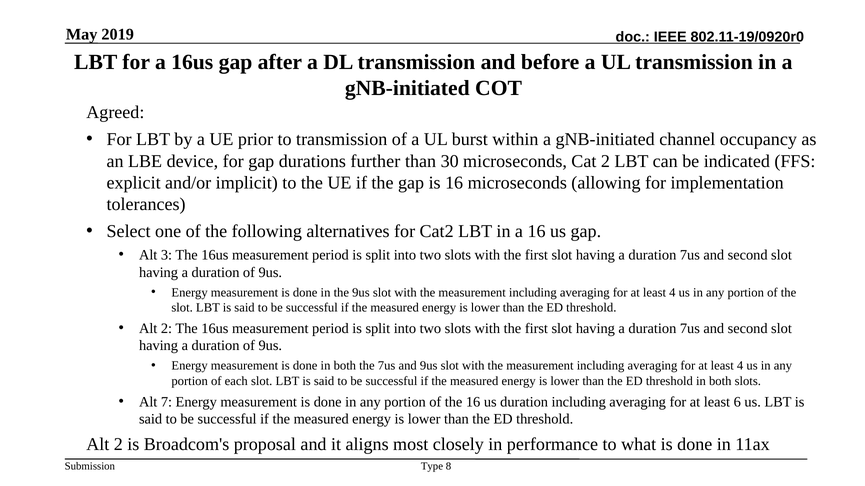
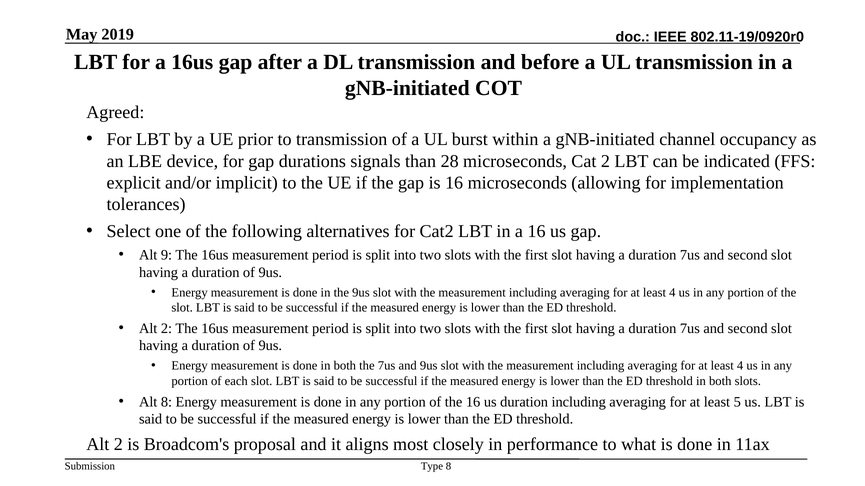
further: further -> signals (375, 161)
30: 30 -> 28 (450, 161)
3: 3 -> 9 (166, 255)
Alt 7: 7 -> 8 (166, 402)
6: 6 -> 5 (737, 402)
